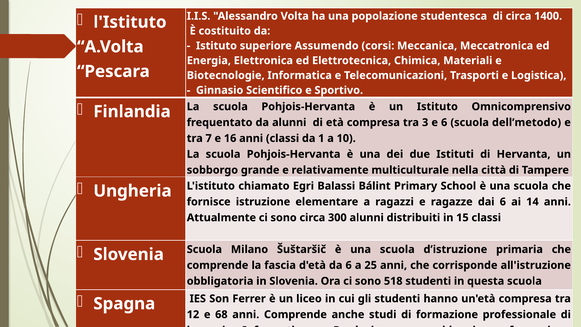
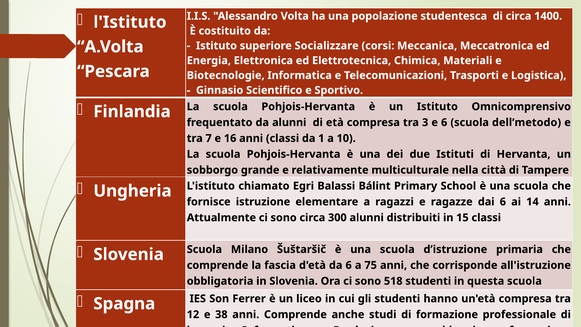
Assumendo: Assumendo -> Socializzare (327, 46)
25: 25 -> 75 (371, 265)
68: 68 -> 38 (221, 314)
